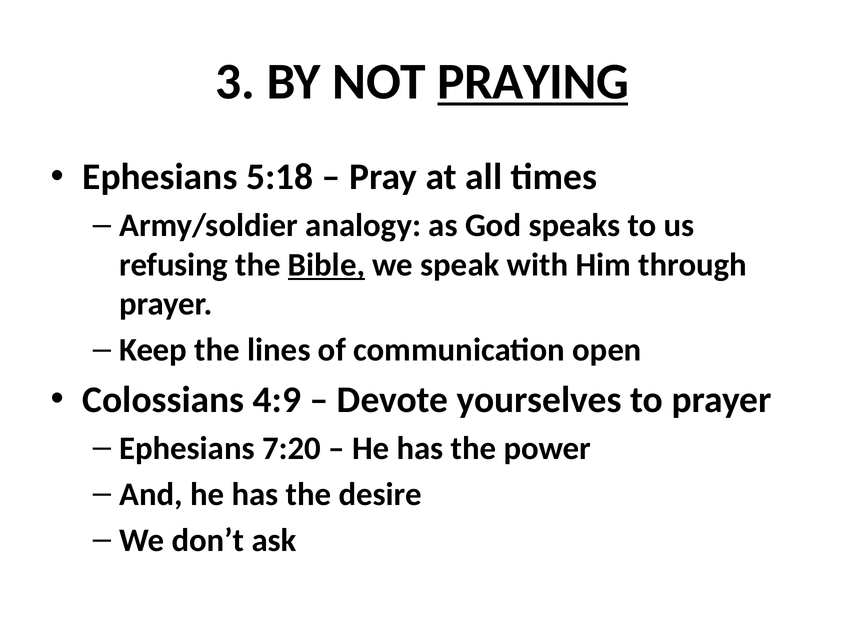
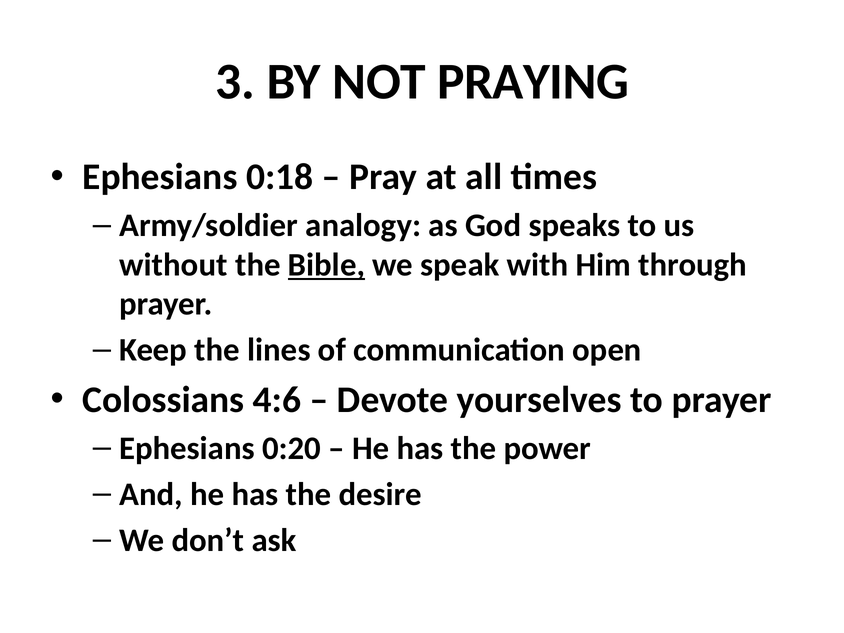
PRAYING underline: present -> none (533, 82)
5:18: 5:18 -> 0:18 (280, 177)
refusing: refusing -> without (173, 265)
4:9: 4:9 -> 4:6 (277, 400)
7:20: 7:20 -> 0:20 (292, 448)
